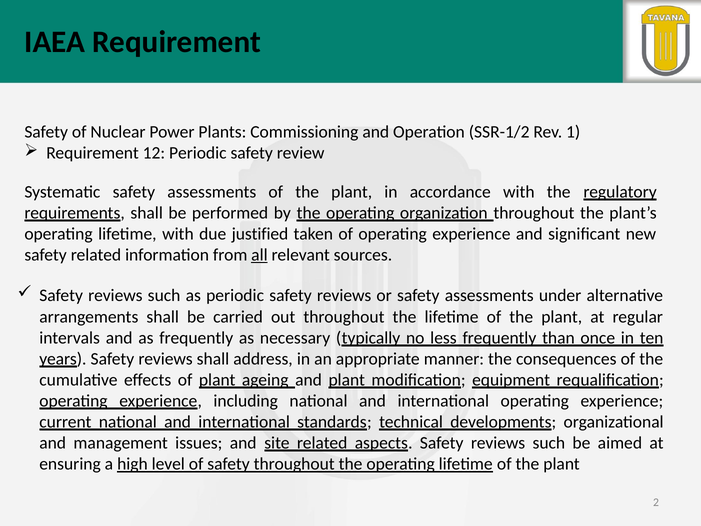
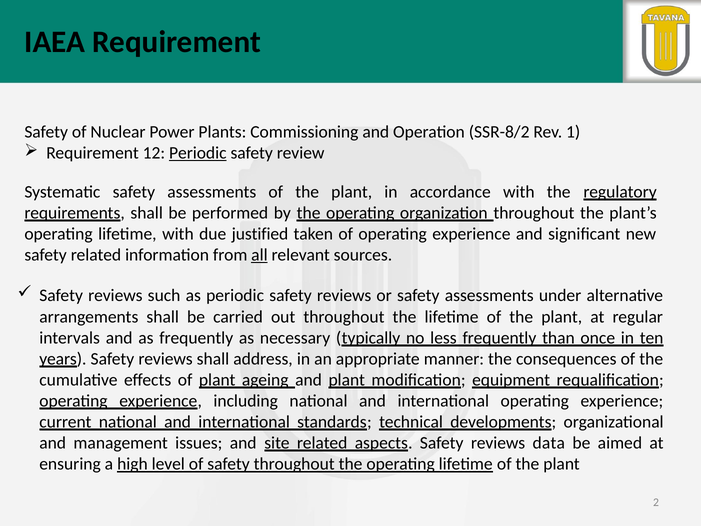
SSR-1/2: SSR-1/2 -> SSR-8/2 (499, 132)
Periodic underline: none -> present (198, 153)
aspects Safety reviews such: such -> data (549, 443)
